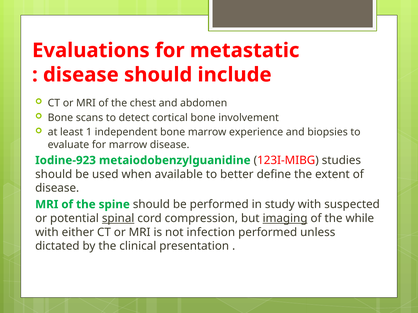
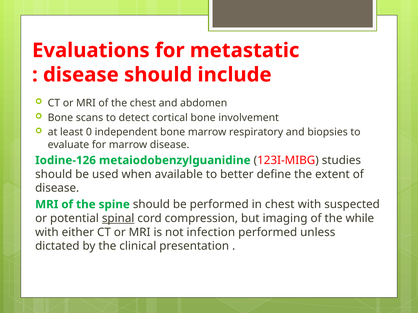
1: 1 -> 0 (89, 132)
experience: experience -> respiratory (256, 132)
Iodine-923: Iodine-923 -> Iodine-126 (66, 161)
in study: study -> chest (280, 205)
imaging underline: present -> none (285, 219)
